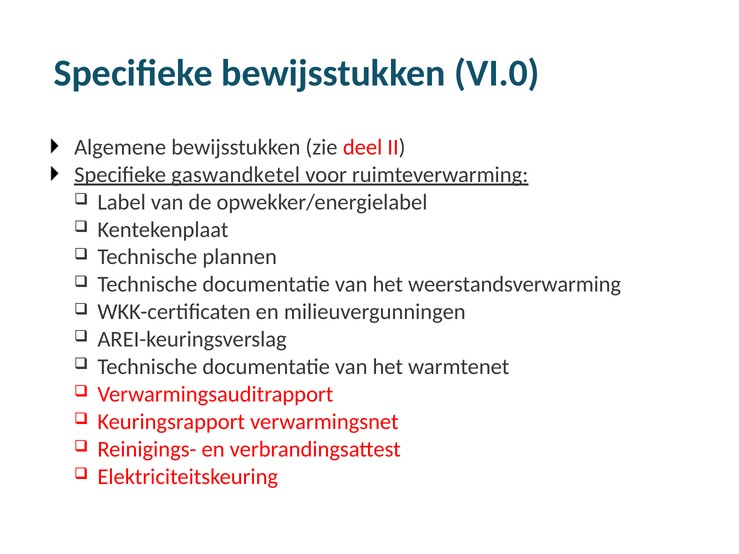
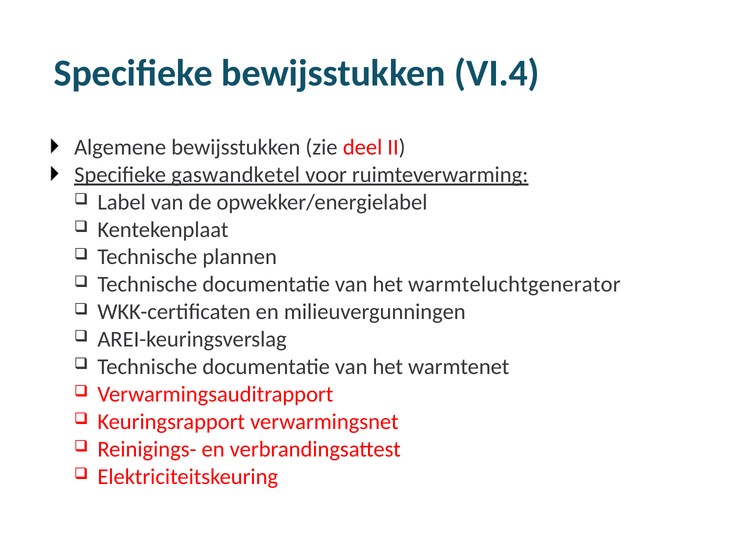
VI.0: VI.0 -> VI.4 (497, 73)
weerstandsverwarming: weerstandsverwarming -> warmteluchtgenerator (514, 285)
